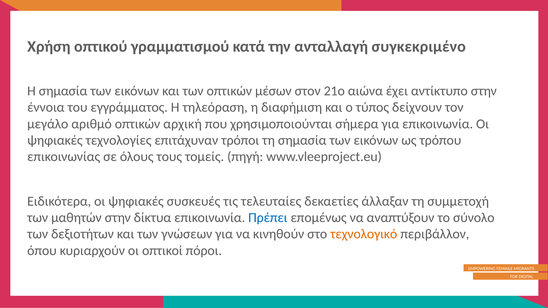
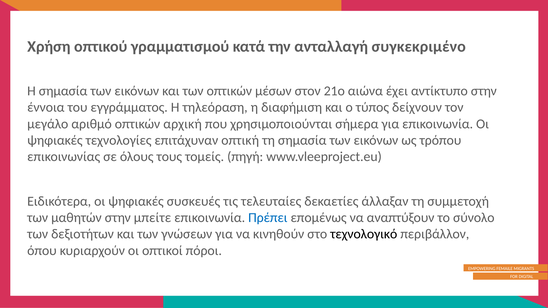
τρόποι: τρόποι -> οπτική (240, 140)
δίκτυα: δίκτυα -> μπείτε (152, 218)
τεχνολογικό colour: orange -> black (364, 234)
